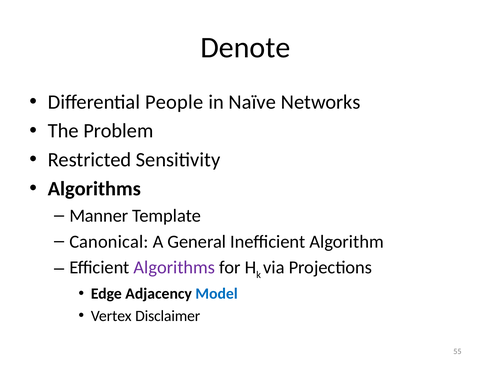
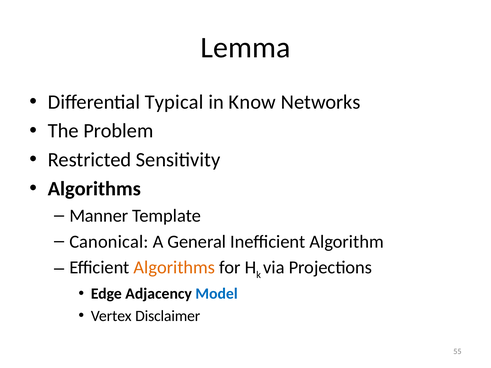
Denote: Denote -> Lemma (245, 48)
People: People -> Typical (174, 102)
Naïve: Naïve -> Know (252, 102)
Algorithms colour: purple -> orange (174, 268)
